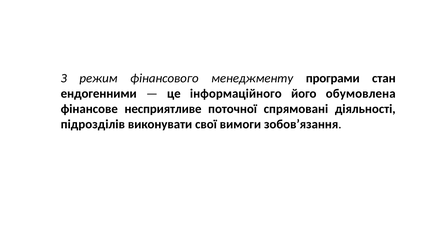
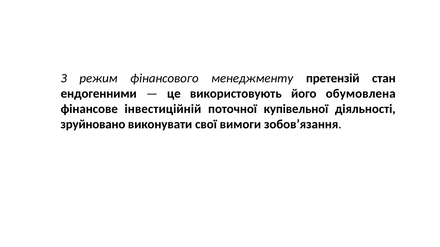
програми: програми -> претензій (333, 78)
інформаційного: інформаційного -> використовують (236, 94)
несприятливе: несприятливе -> інвестиційній (163, 109)
спрямовані: спрямовані -> купівельної (296, 109)
підрозділів: підрозділів -> зруйновано (93, 125)
